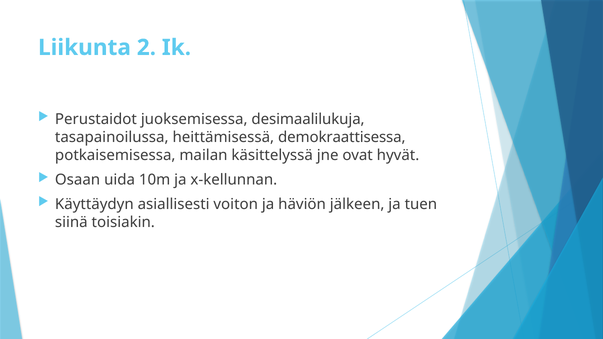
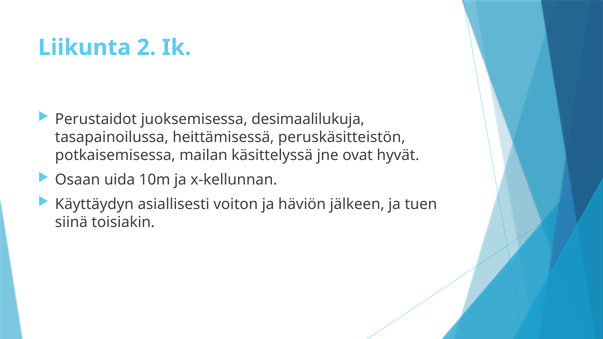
demokraattisessa: demokraattisessa -> peruskäsitteistön (342, 137)
